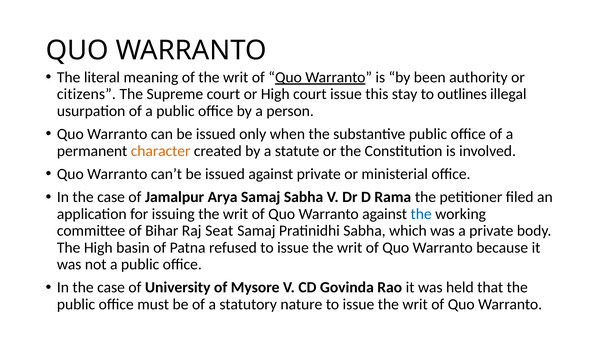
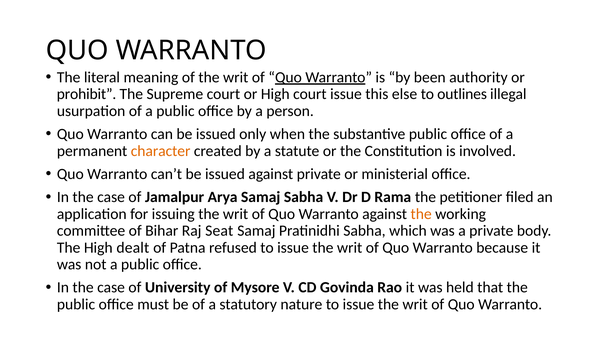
citizens: citizens -> prohibit (87, 94)
stay: stay -> else (405, 94)
the colour: blue -> orange (421, 214)
basin: basin -> dealt (133, 248)
